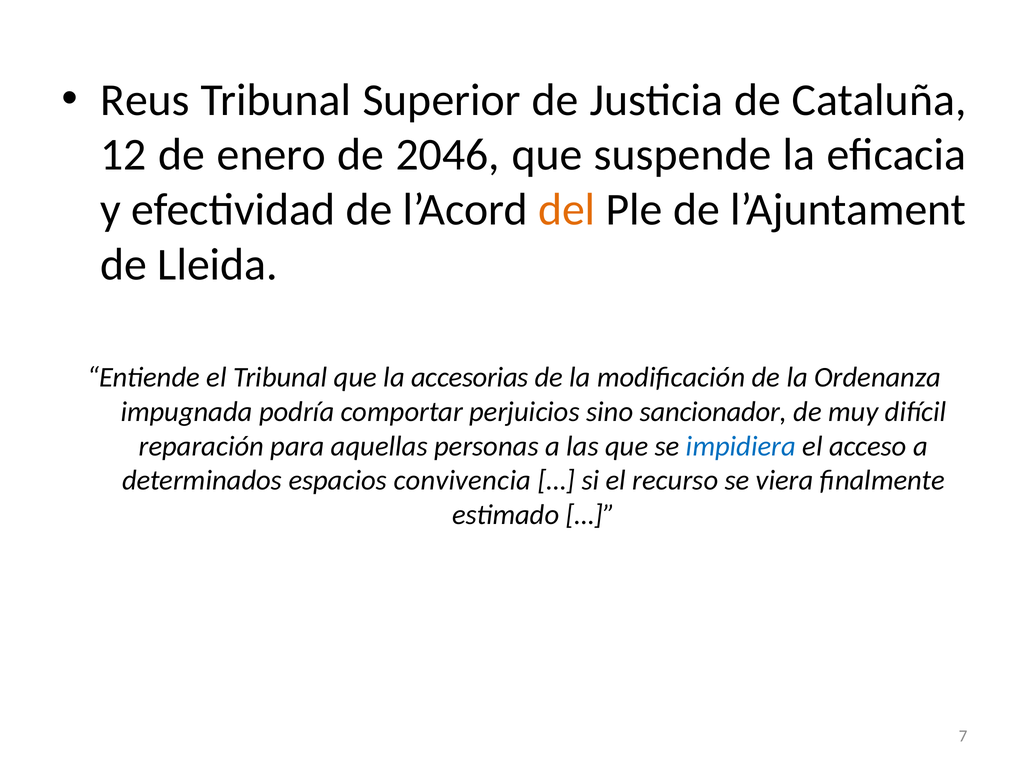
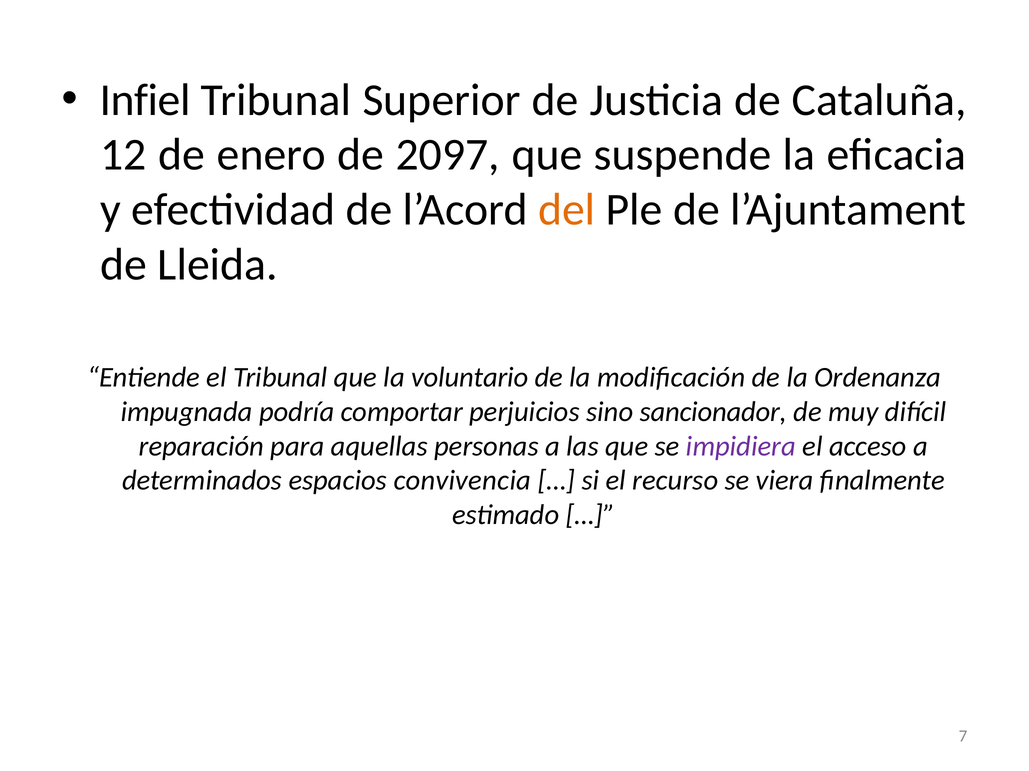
Reus: Reus -> Infiel (145, 100)
2046: 2046 -> 2097 (448, 155)
accesorias: accesorias -> voluntario (470, 378)
impidiera colour: blue -> purple (741, 447)
